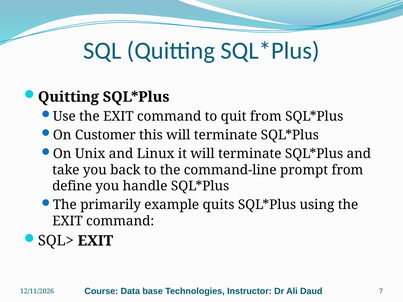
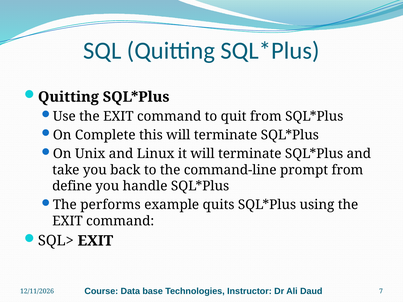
Customer: Customer -> Complete (105, 135)
primarily: primarily -> performs (110, 205)
